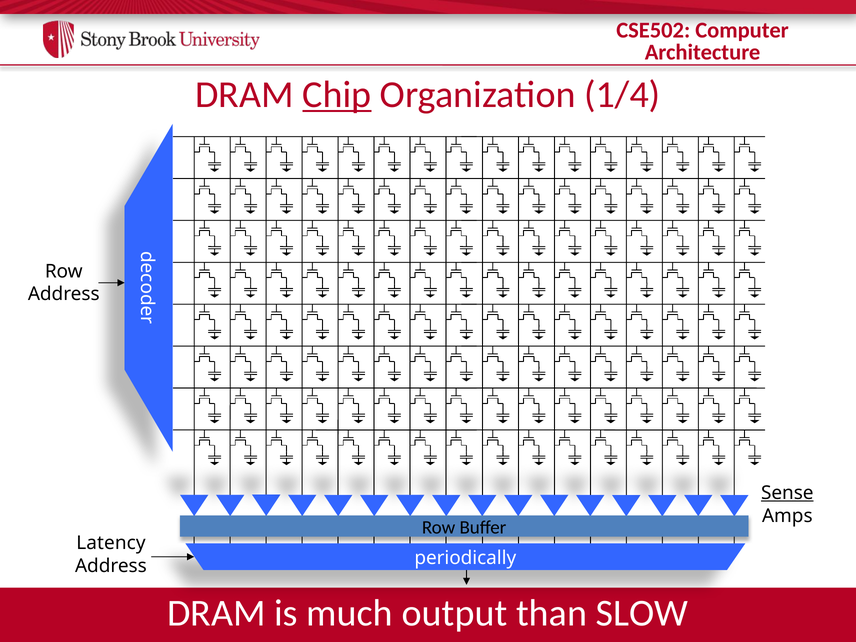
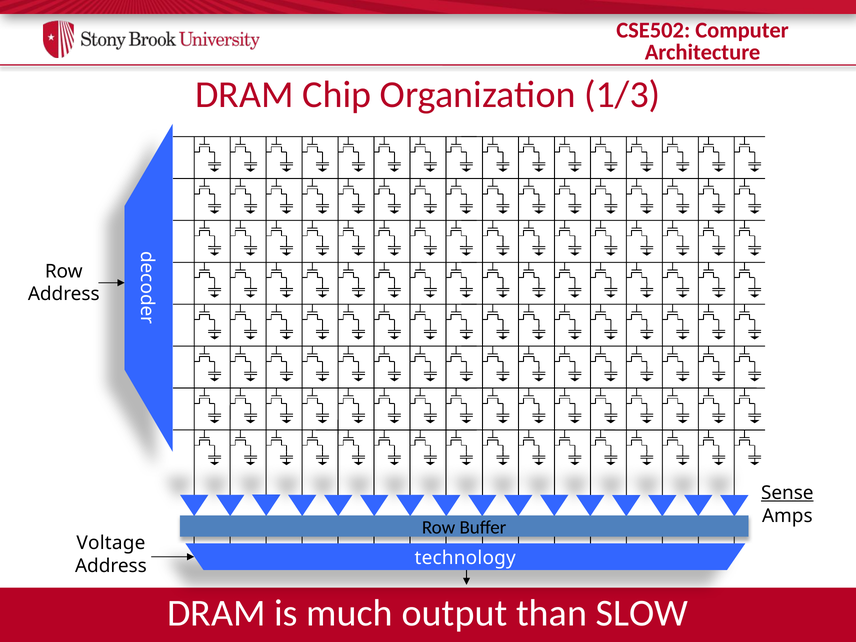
Chip underline: present -> none (337, 95)
1/4: 1/4 -> 1/3 (622, 95)
Latency: Latency -> Voltage (111, 543)
periodically: periodically -> technology (465, 558)
